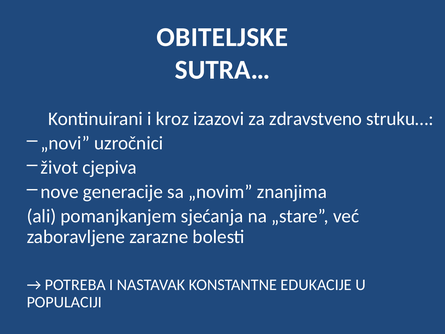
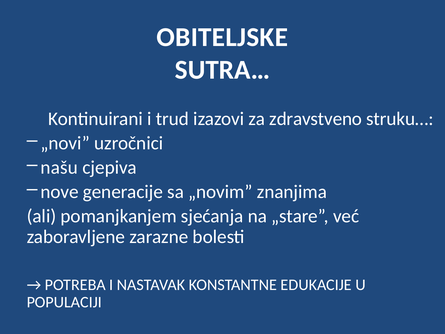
kroz: kroz -> trud (172, 119)
život: život -> našu (59, 167)
